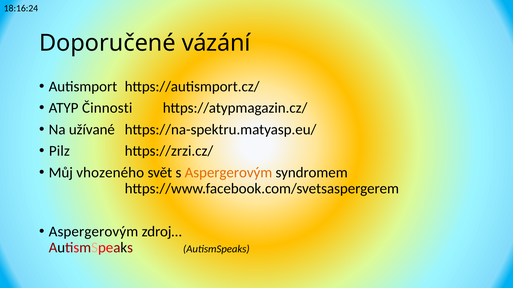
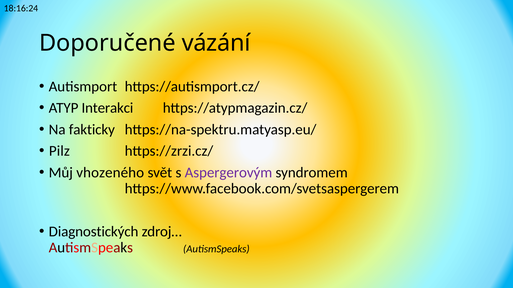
Činnosti: Činnosti -> Interakci (107, 108)
užívané: užívané -> fakticky (92, 130)
Aspergerovým colour: orange -> purple (228, 173)
Aspergerovým: Aspergerovým -> Diagnostických (94, 232)
